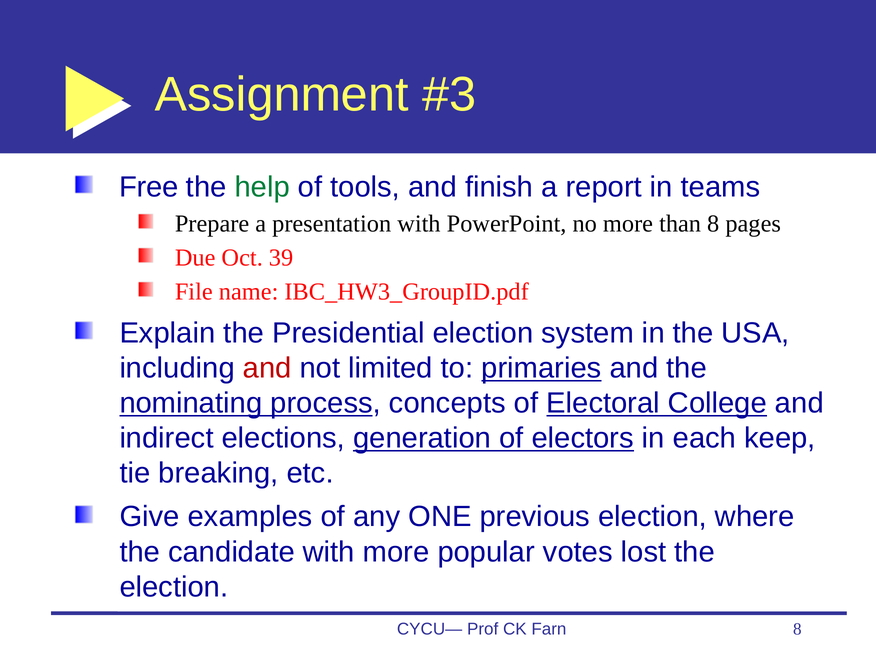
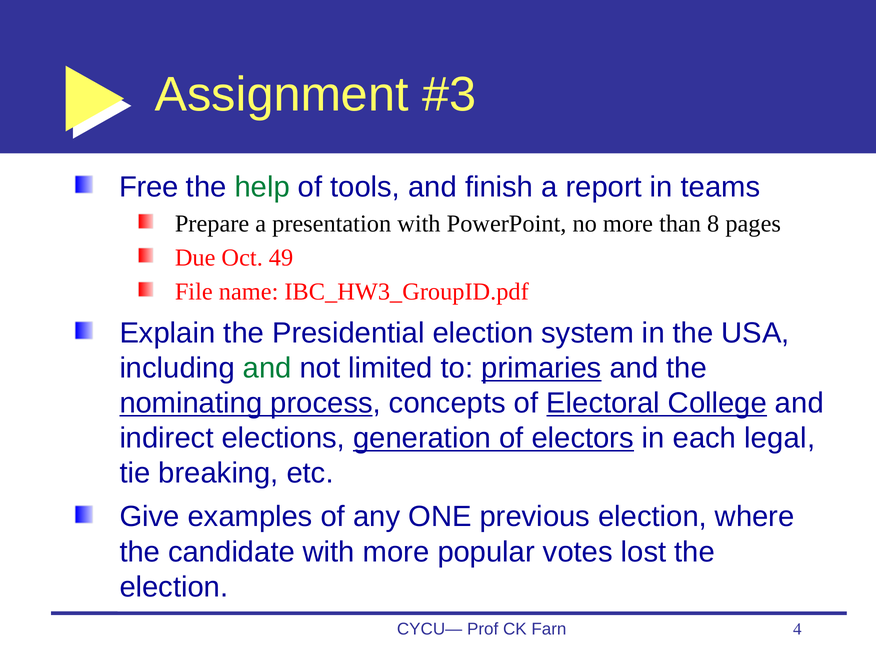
39: 39 -> 49 (281, 258)
and colour: red -> green (267, 368)
keep: keep -> legal (780, 438)
Farn 8: 8 -> 4 (797, 629)
